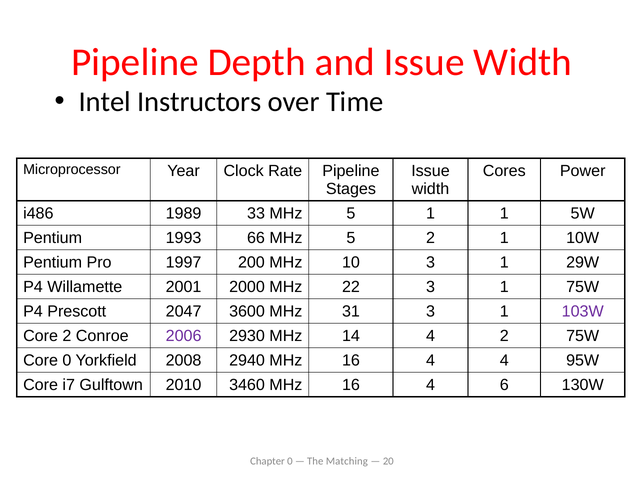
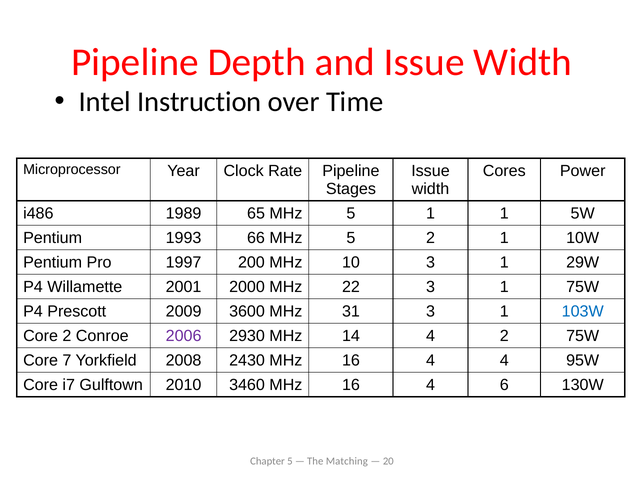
Instructors: Instructors -> Instruction (199, 102)
33: 33 -> 65 (256, 213)
2047: 2047 -> 2009 (184, 311)
103W colour: purple -> blue (583, 311)
Core 0: 0 -> 7 (67, 360)
2940: 2940 -> 2430 (247, 360)
Chapter 0: 0 -> 5 (290, 461)
